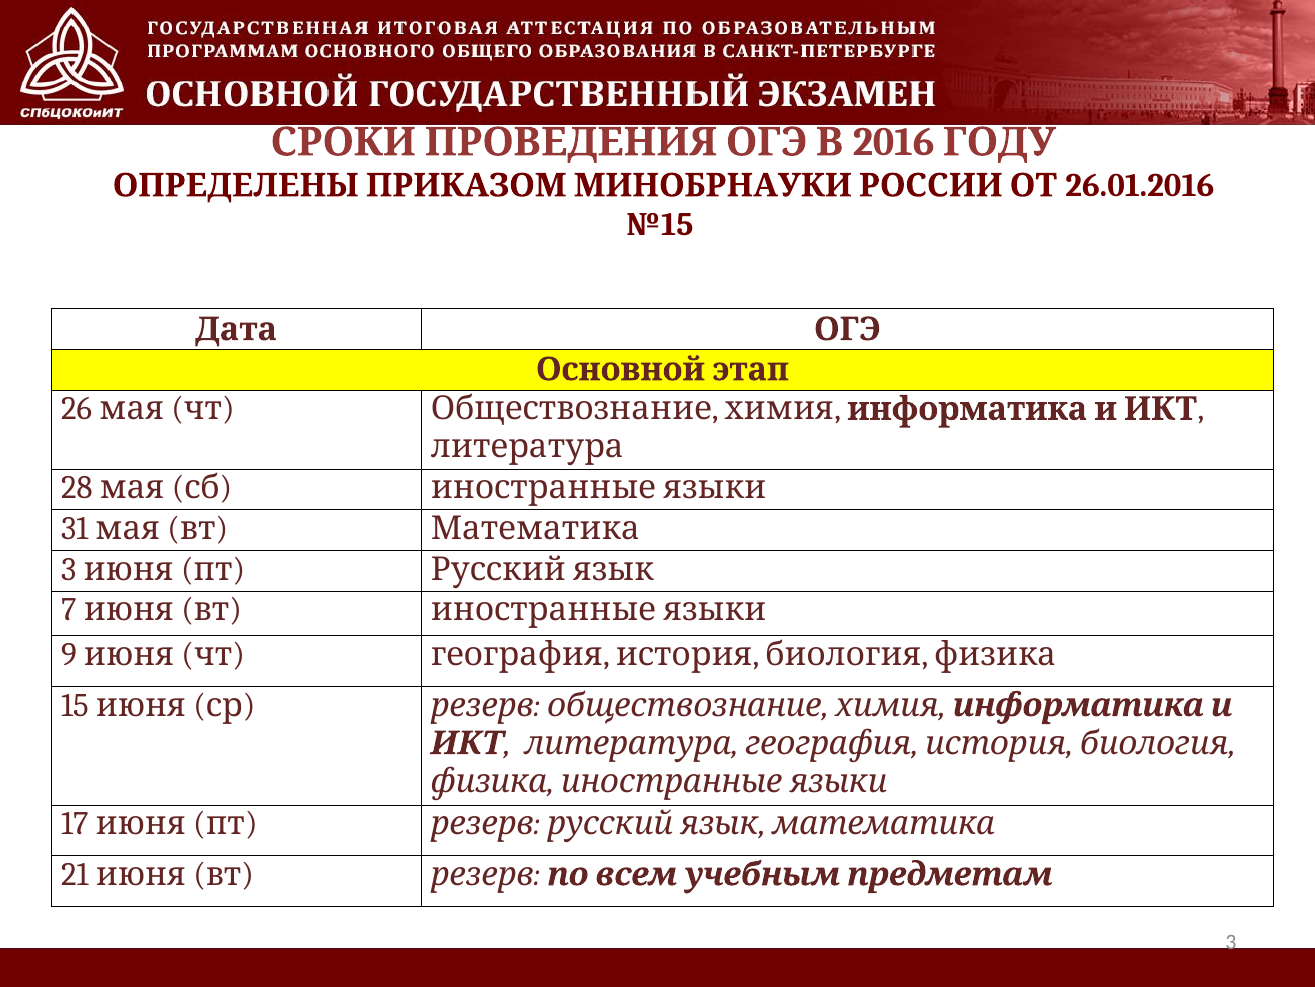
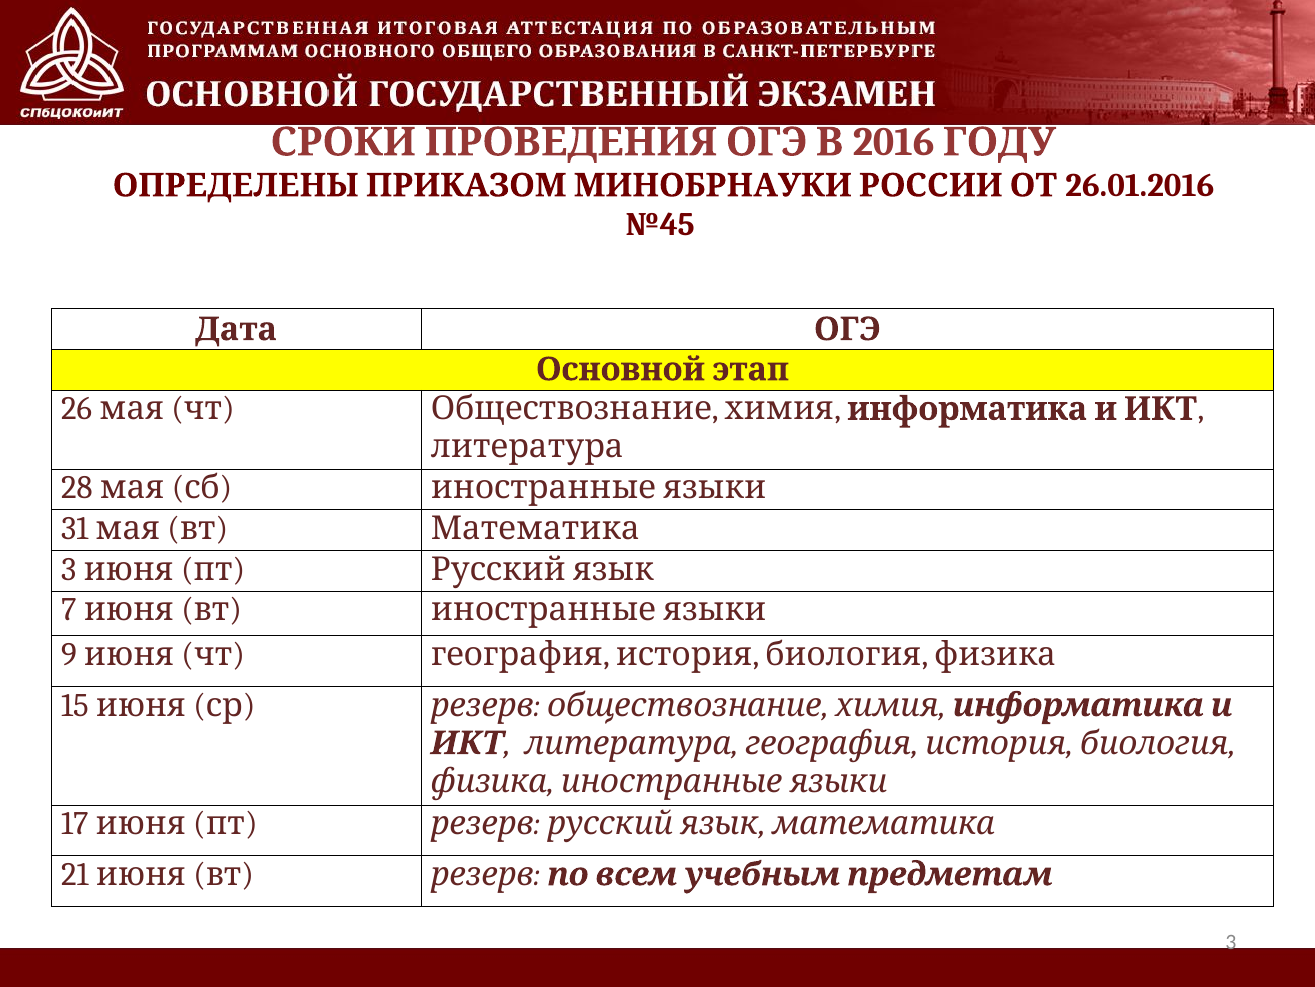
№15: №15 -> №45 (660, 225)
